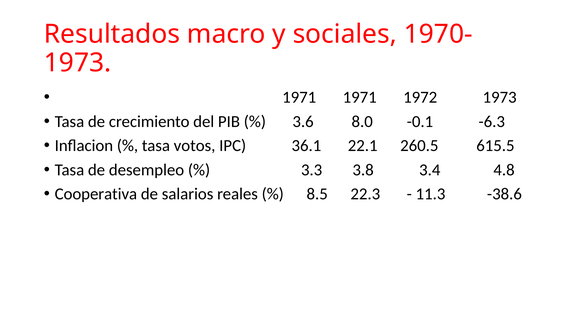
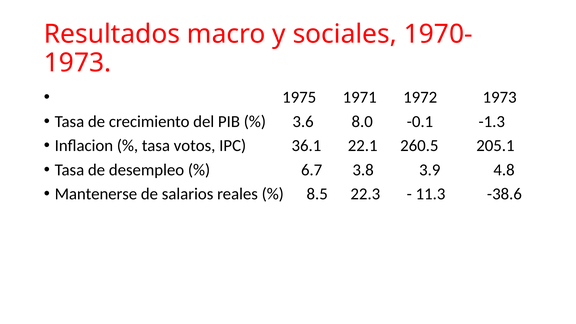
1971: 1971 -> 1975 (299, 97)
-6.3: -6.3 -> -1.3 (492, 122)
615.5: 615.5 -> 205.1 (495, 146)
3.3: 3.3 -> 6.7 (312, 170)
3.4: 3.4 -> 3.9 (430, 170)
Cooperativa: Cooperativa -> Mantenerse (96, 194)
